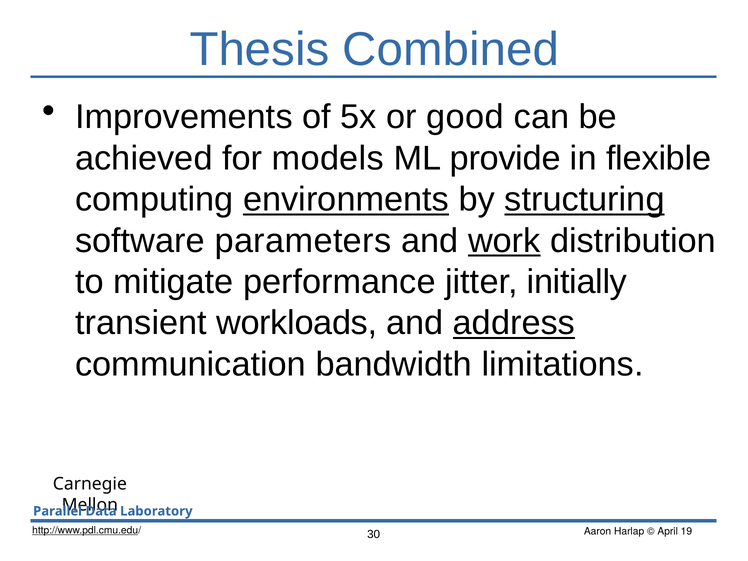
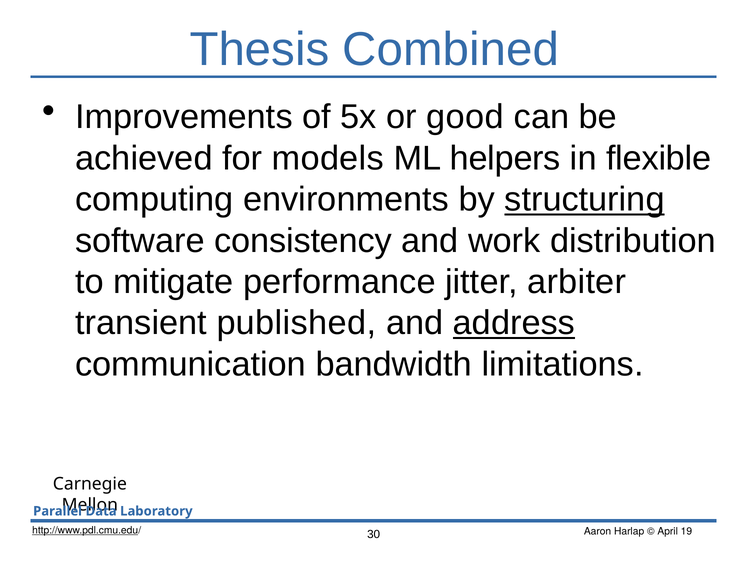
provide: provide -> helpers (505, 158)
environments underline: present -> none (346, 200)
parameters: parameters -> consistency (303, 241)
work underline: present -> none (504, 241)
initially: initially -> arbiter (577, 282)
workloads: workloads -> published (296, 323)
